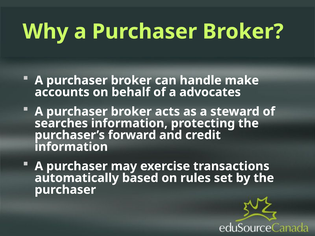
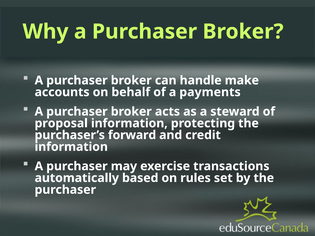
advocates: advocates -> payments (210, 92)
searches: searches -> proposal (61, 123)
